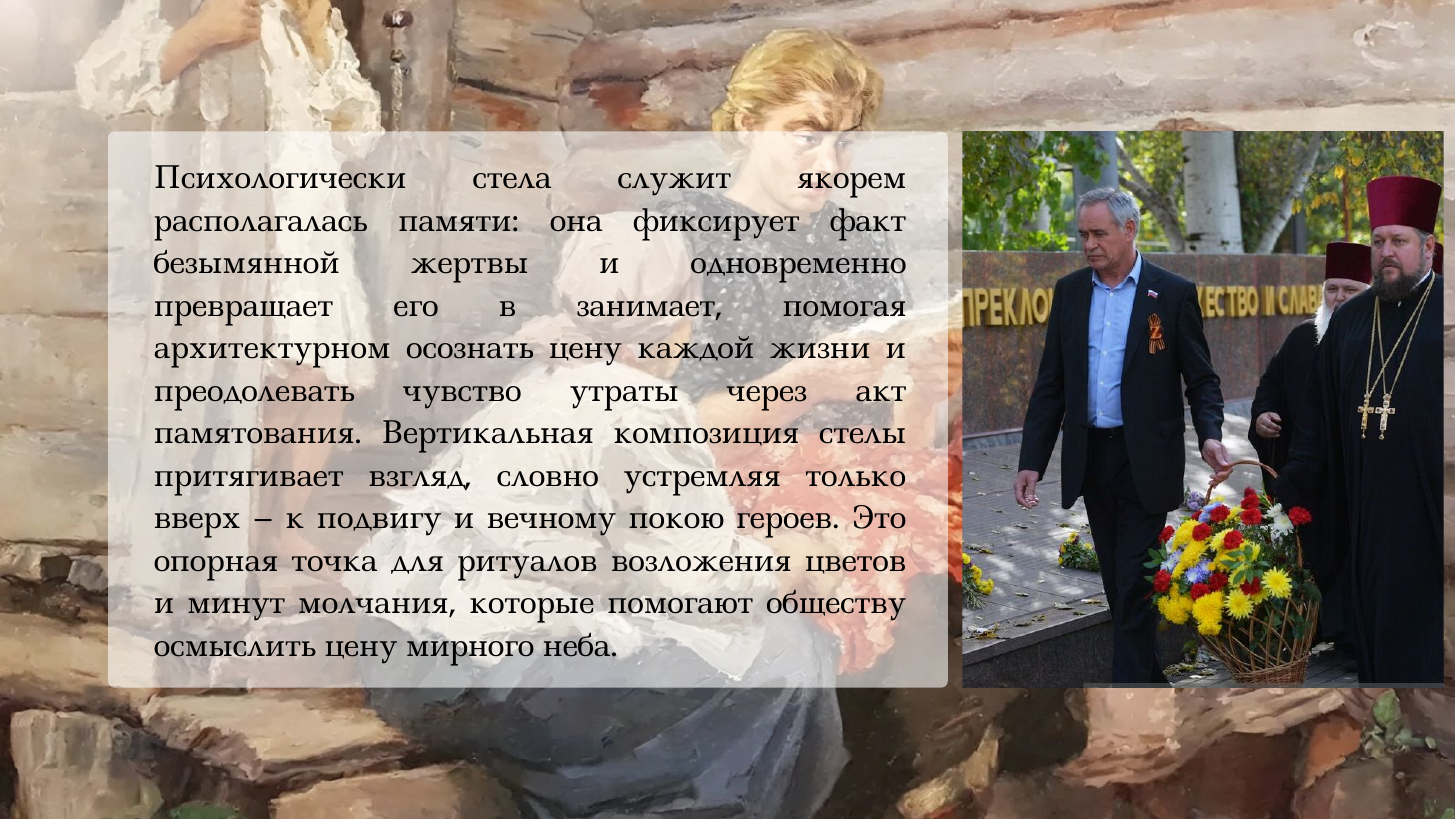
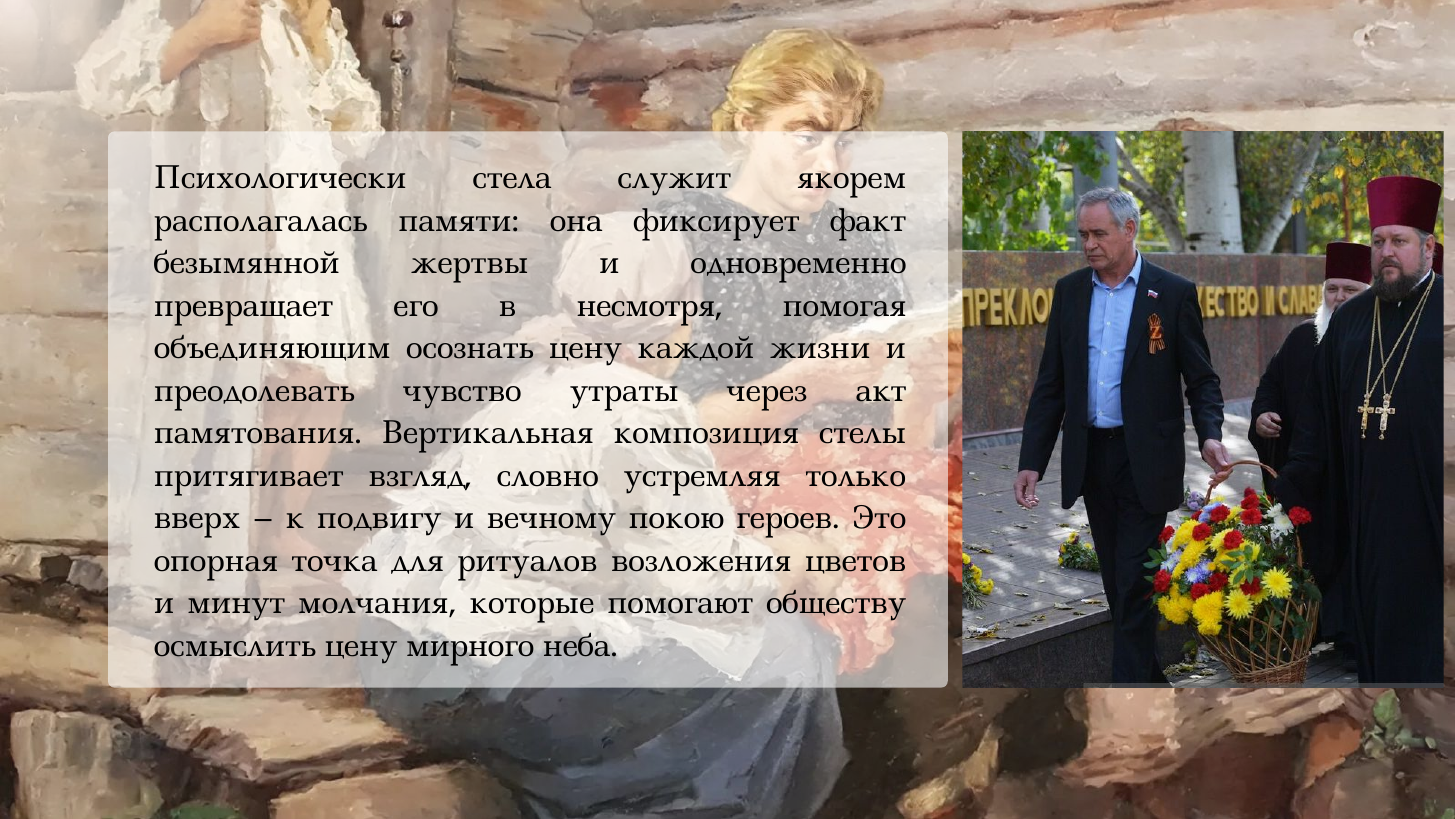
занимает: занимает -> несмотря (650, 306)
архитектурном: архитектурном -> объединяющим (272, 348)
